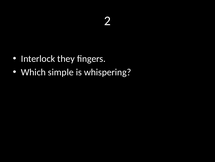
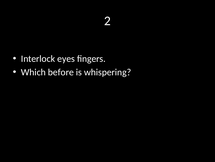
they: they -> eyes (66, 59)
simple: simple -> before (61, 72)
